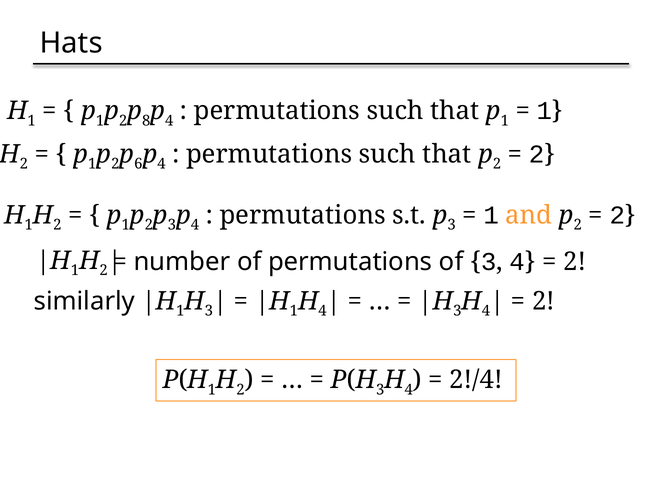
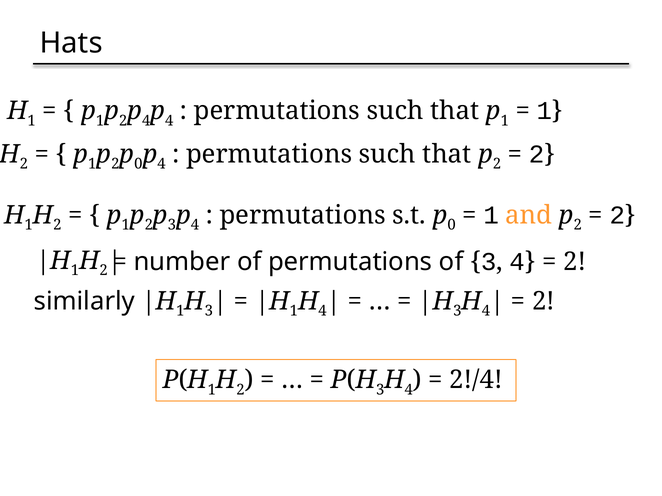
8: 8 -> 4 (146, 121)
6: 6 -> 0 (138, 164)
3: 3 -> 0 (452, 225)
